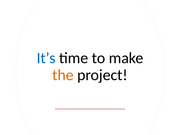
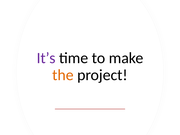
It’s colour: blue -> purple (46, 58)
